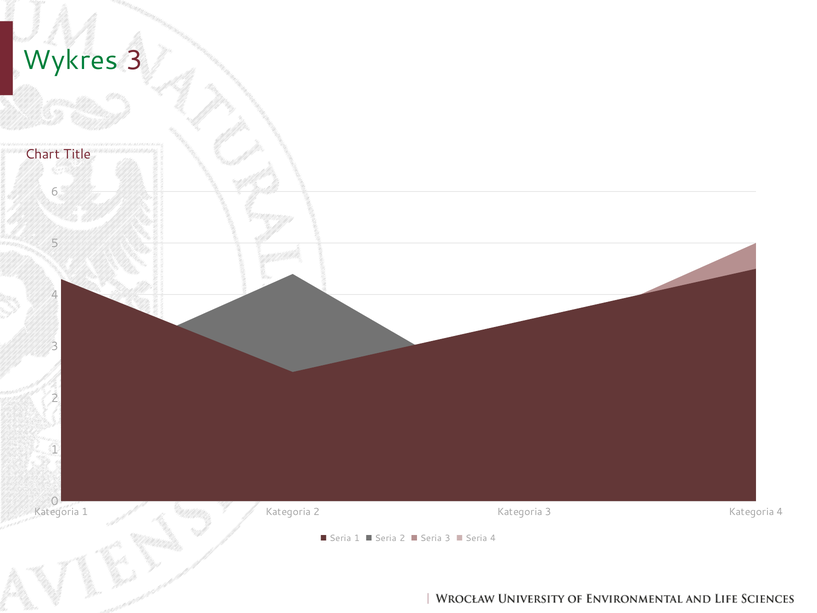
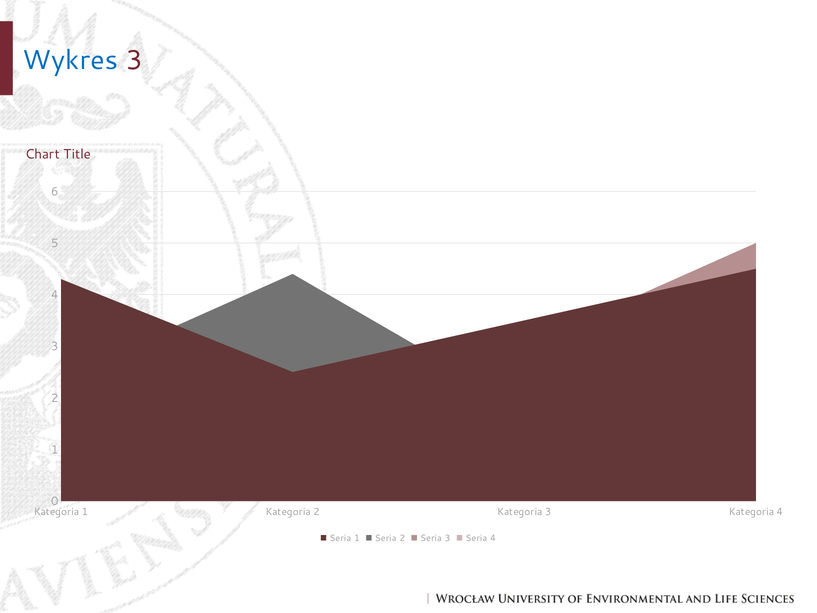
Wykres colour: green -> blue (70, 60)
